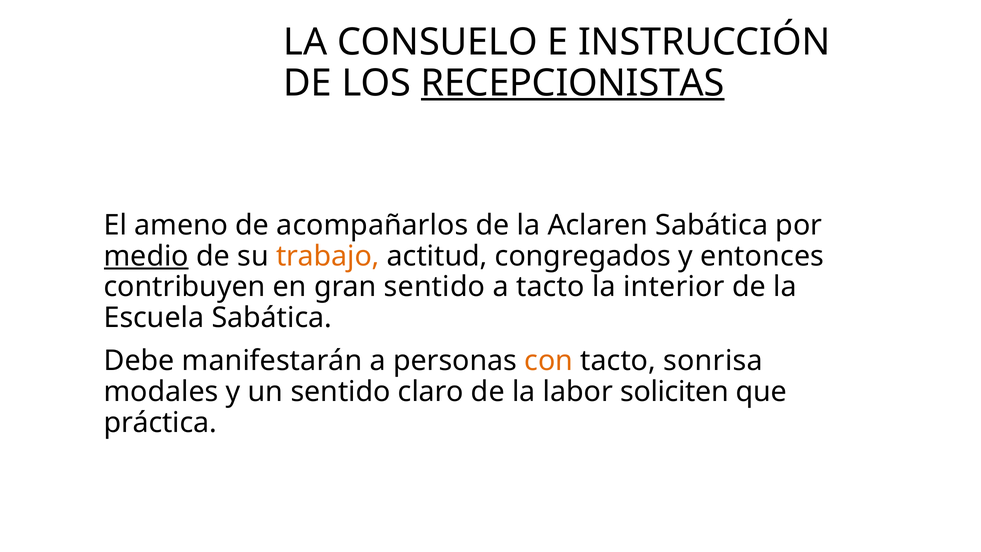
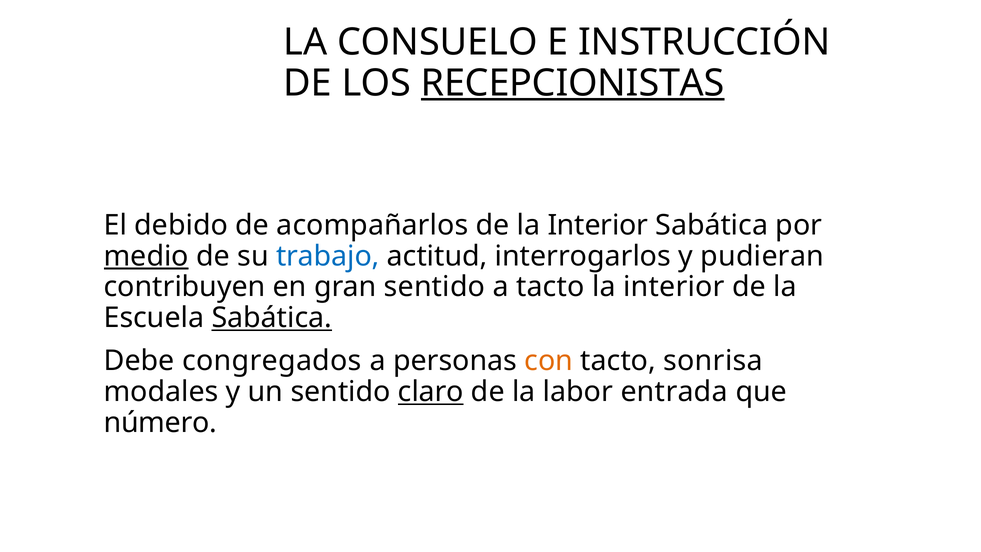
ameno: ameno -> debido (181, 225)
de la Aclaren: Aclaren -> Interior (598, 225)
trabajo colour: orange -> blue (328, 256)
congregados: congregados -> interrogarlos (583, 256)
entonces: entonces -> pudieran (762, 256)
Sabática underline: none -> present (272, 318)
manifestarán: manifestarán -> congregados (272, 361)
claro underline: none -> present (431, 392)
soliciten: soliciten -> entrada (674, 392)
práctica: práctica -> número (160, 423)
